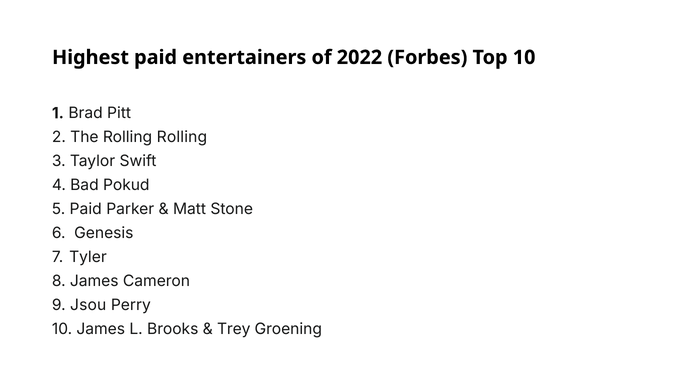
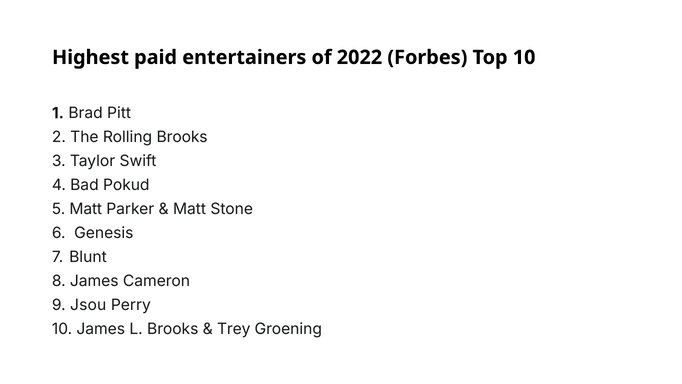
Rolling Rolling: Rolling -> Brooks (182, 137)
Paid: Paid -> Matt (86, 209)
Tyler: Tyler -> Blunt (88, 257)
